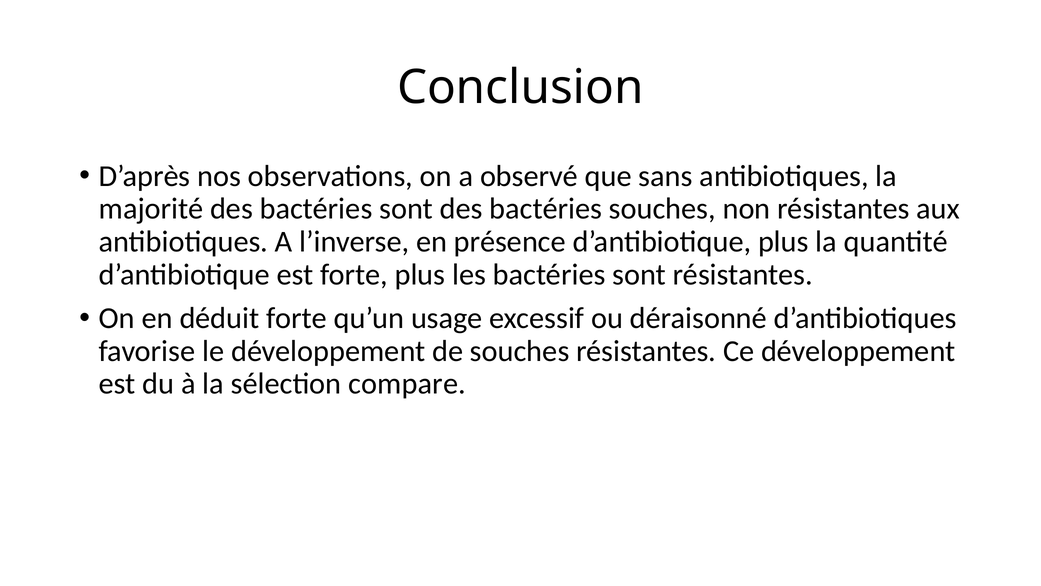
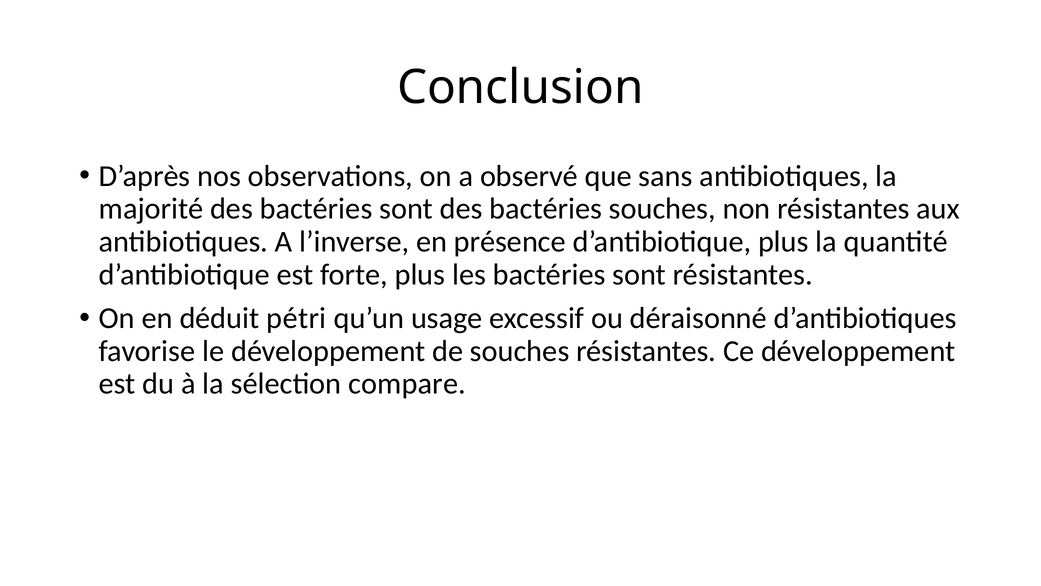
déduit forte: forte -> pétri (296, 318)
